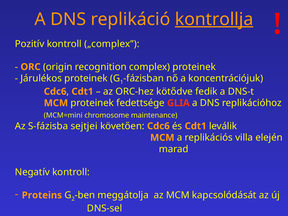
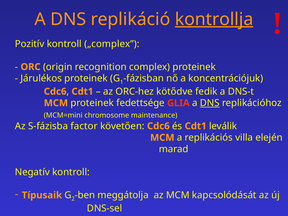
DNS underline: none -> present (210, 103)
sejtjei: sejtjei -> factor (84, 126)
Proteins: Proteins -> Típusaik (42, 195)
